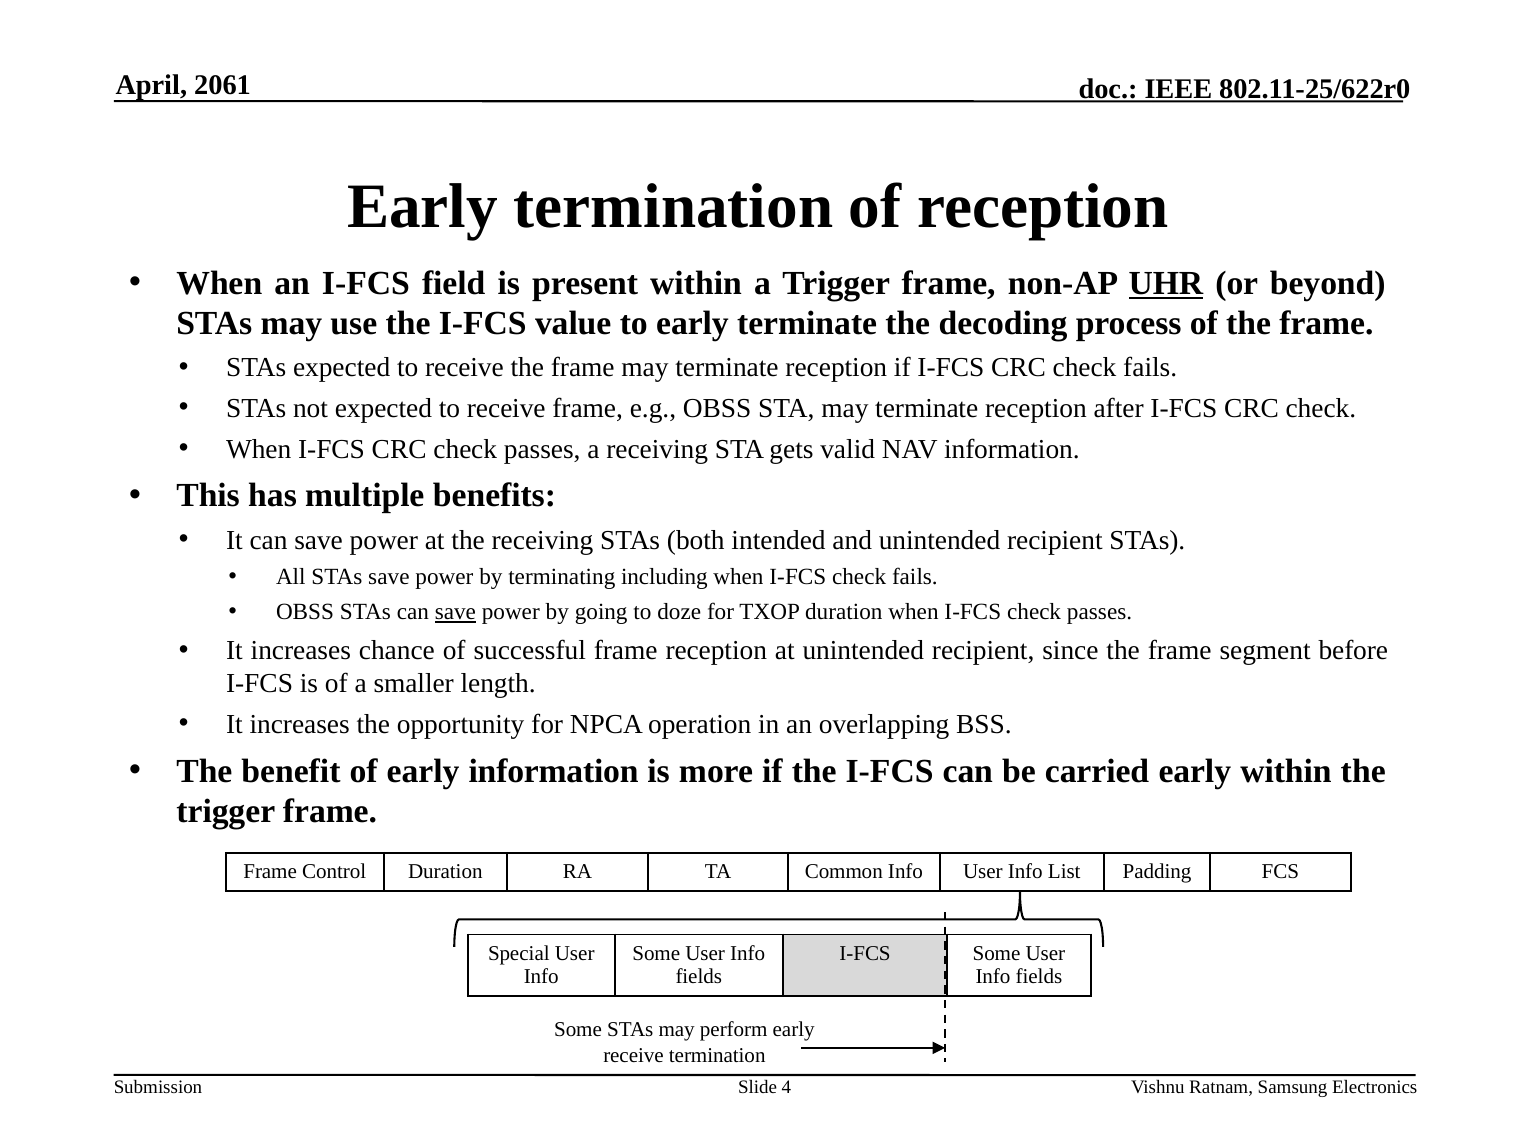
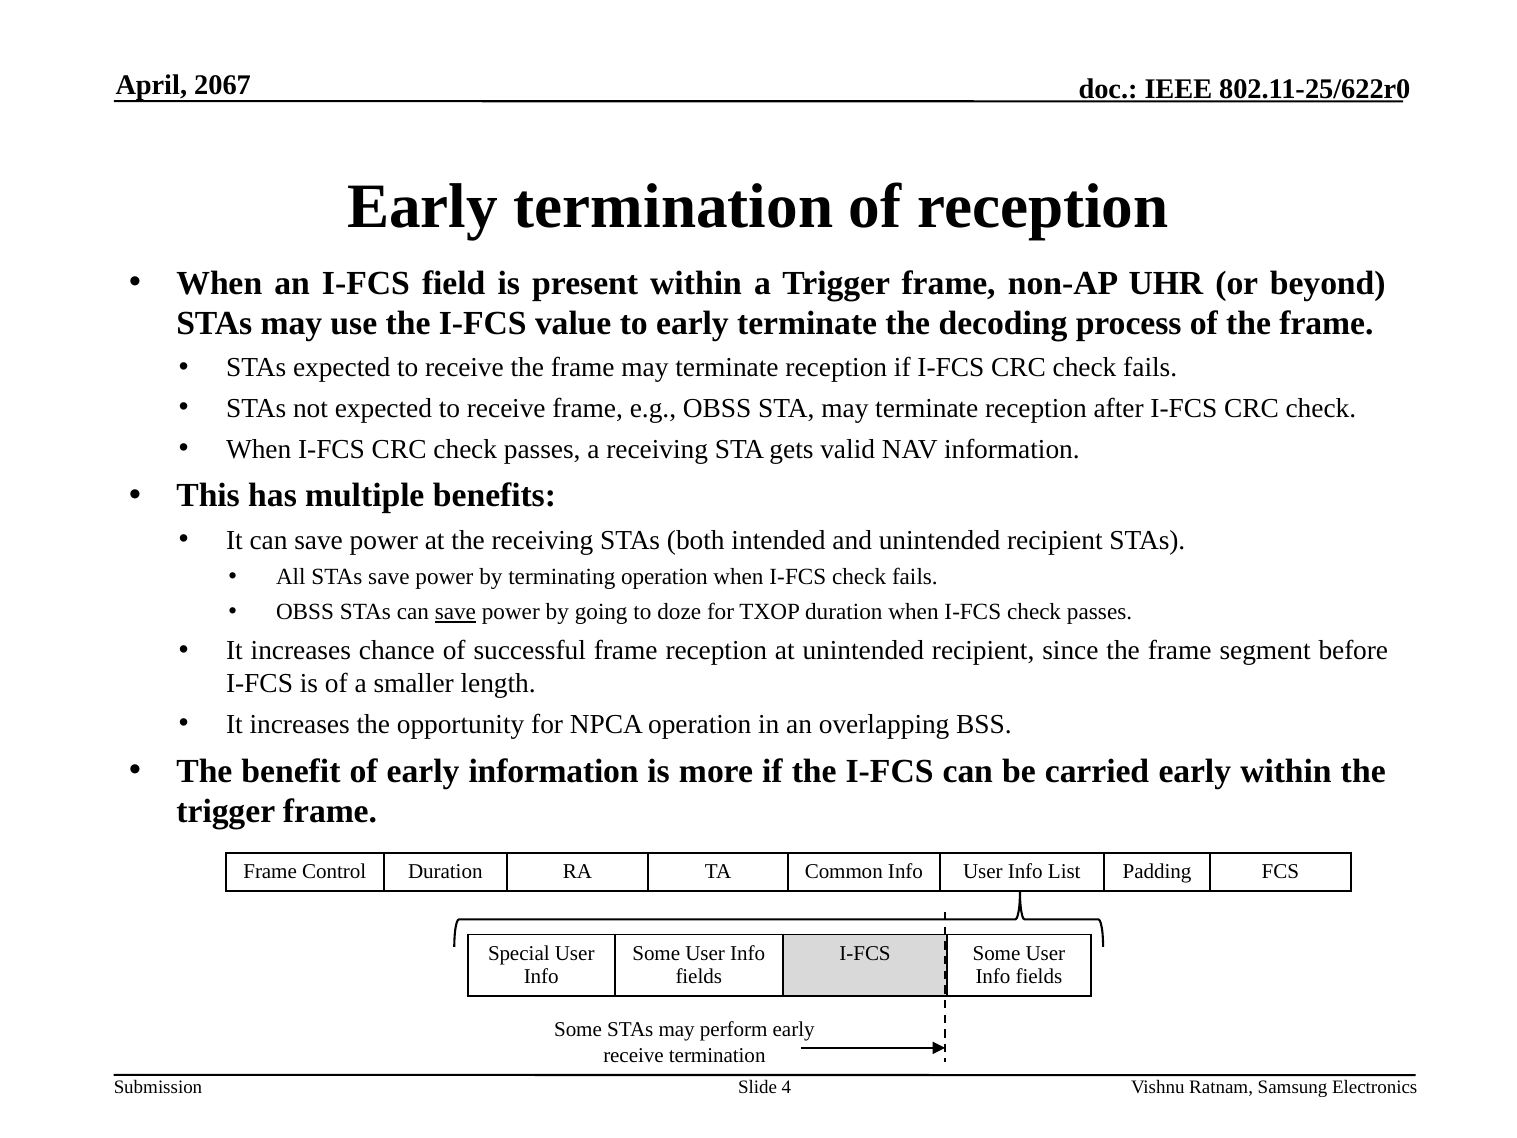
2061: 2061 -> 2067 (223, 85)
UHR underline: present -> none (1166, 283)
terminating including: including -> operation (664, 577)
